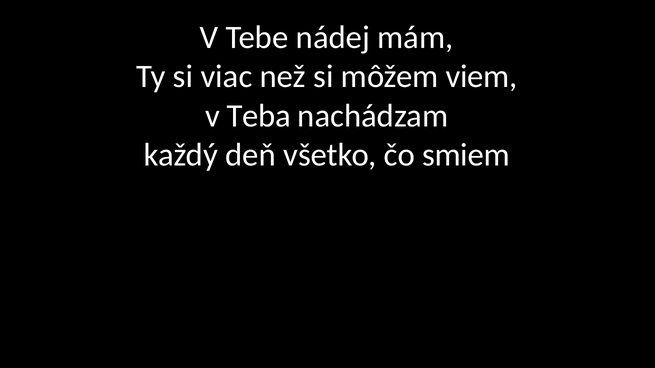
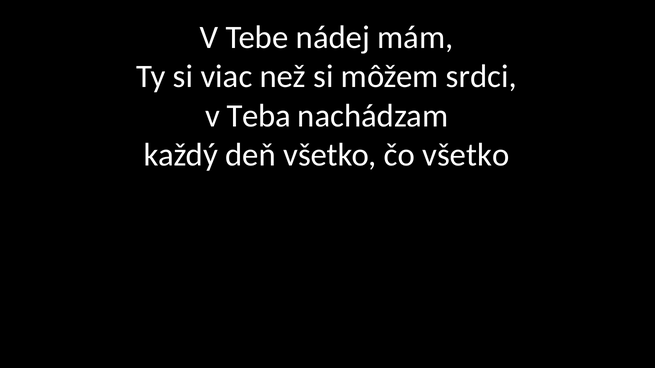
viem: viem -> srdci (481, 77)
čo smiem: smiem -> všetko (466, 155)
